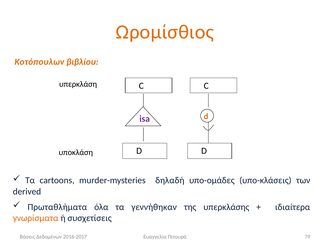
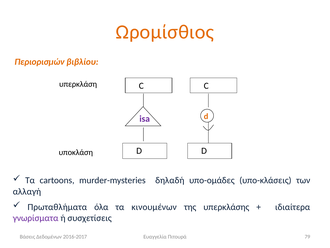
Κοτόπουλων: Κοτόπουλων -> Περιορισμών (39, 62)
derived: derived -> αλλαγή (27, 191)
γεννήθηκαν: γεννήθηκαν -> κινουμένων (154, 207)
γνωρίσματα colour: orange -> purple (36, 218)
